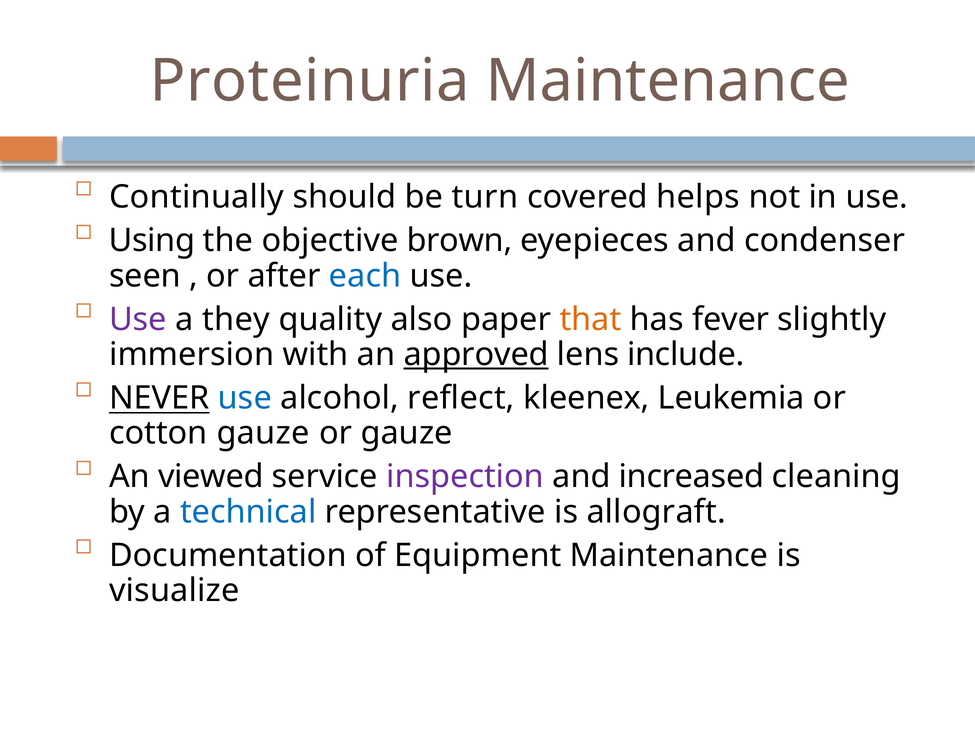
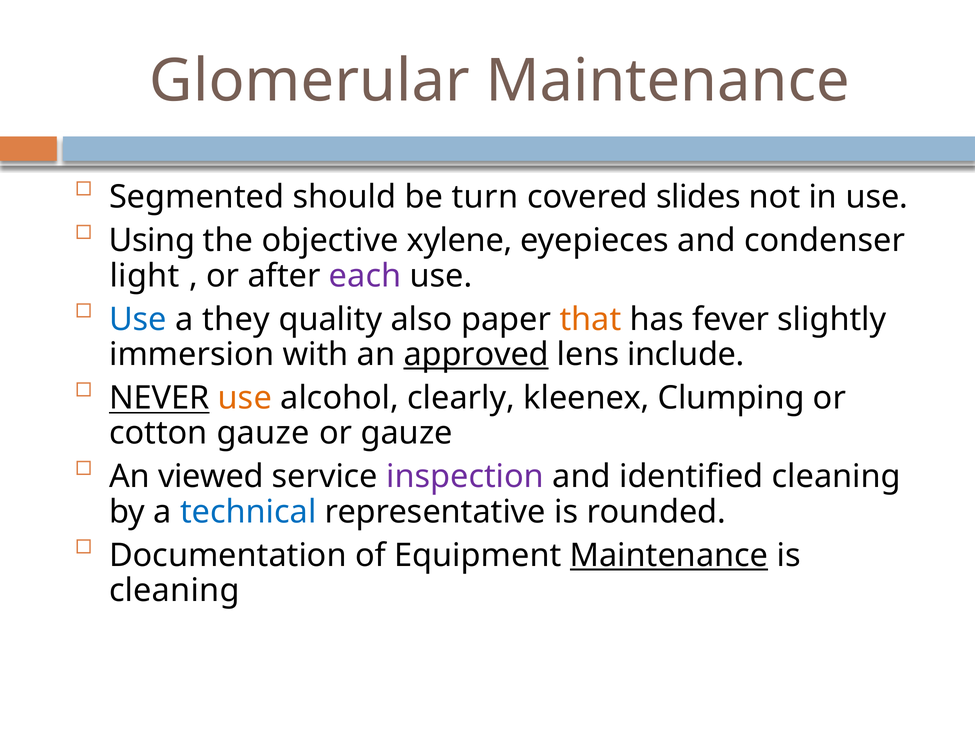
Proteinuria: Proteinuria -> Glomerular (310, 81)
Continually: Continually -> Segmented (197, 197)
helps: helps -> slides (698, 197)
brown: brown -> xylene (459, 241)
seen: seen -> light (145, 276)
each colour: blue -> purple (365, 276)
Use colour: purple -> blue (138, 320)
use colour: blue -> orange (245, 398)
reflect: reflect -> clearly (461, 398)
Leukemia: Leukemia -> Clumping (731, 398)
increased: increased -> identified (691, 477)
allograft: allograft -> rounded (656, 512)
Maintenance underline: none -> present (669, 556)
visualize: visualize -> cleaning (174, 591)
